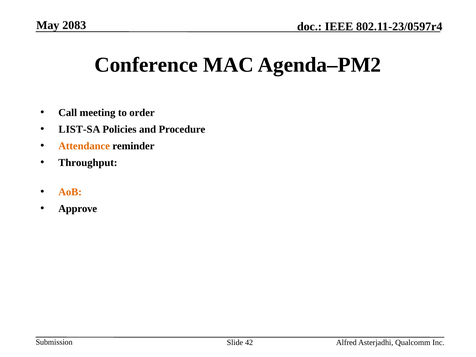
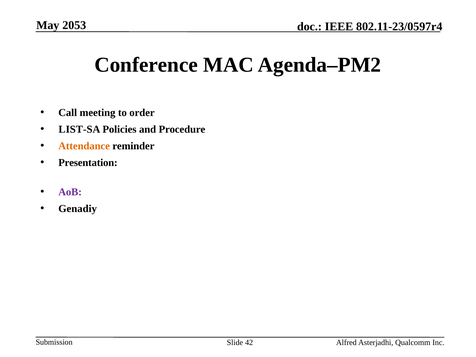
2083: 2083 -> 2053 (74, 25)
Throughput: Throughput -> Presentation (88, 163)
AoB colour: orange -> purple (70, 192)
Approve: Approve -> Genadiy (78, 209)
